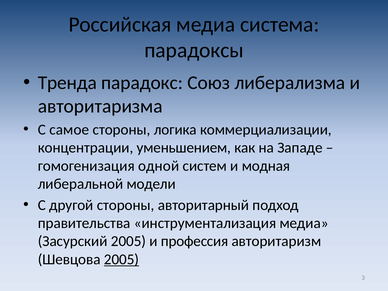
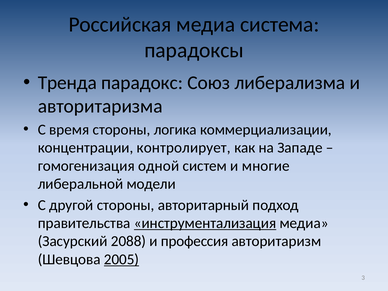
самое: самое -> время (69, 130)
уменьшением: уменьшением -> контролирует (184, 148)
модная: модная -> многие (266, 166)
инструментализация underline: none -> present (205, 223)
Засурский 2005: 2005 -> 2088 (128, 241)
